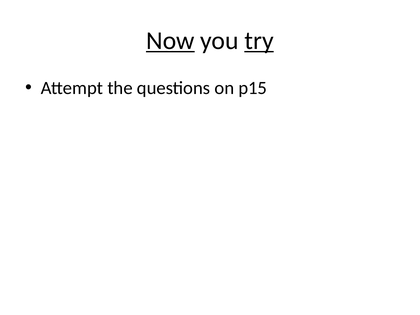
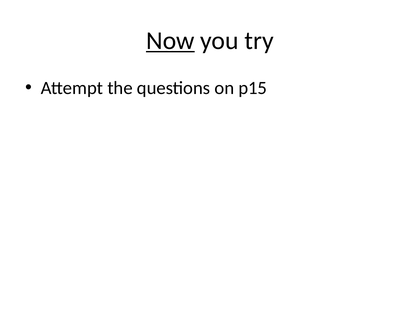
try underline: present -> none (259, 41)
